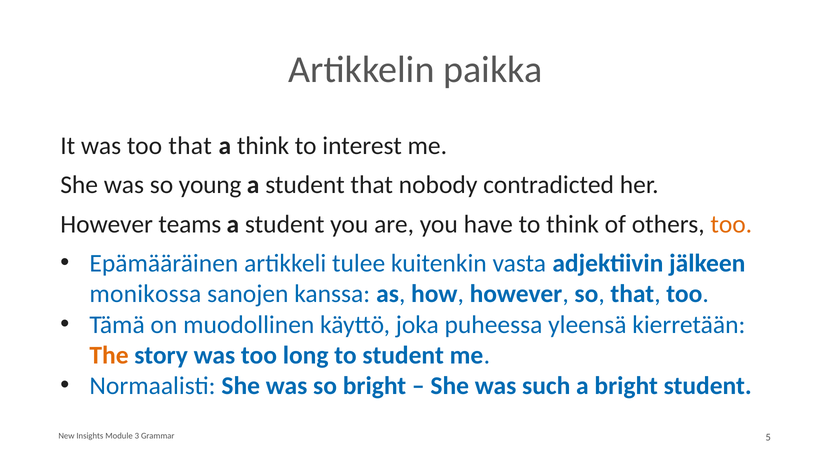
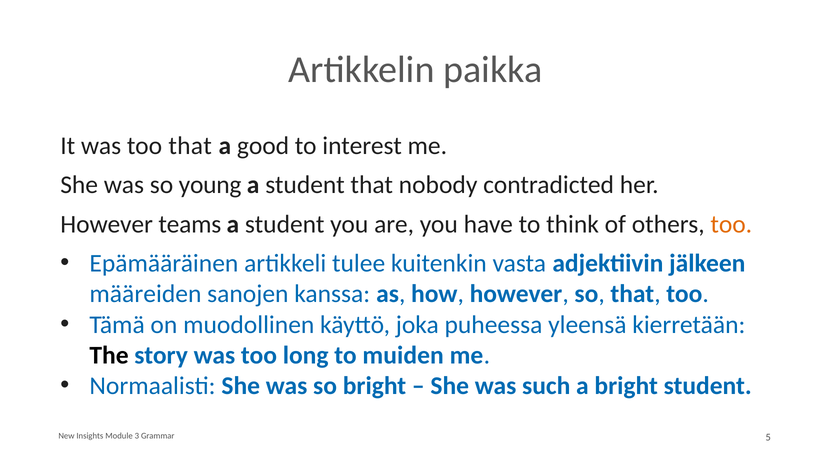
a think: think -> good (263, 146)
monikossa: monikossa -> määreiden (145, 294)
The colour: orange -> black (109, 356)
to student: student -> muiden (403, 356)
